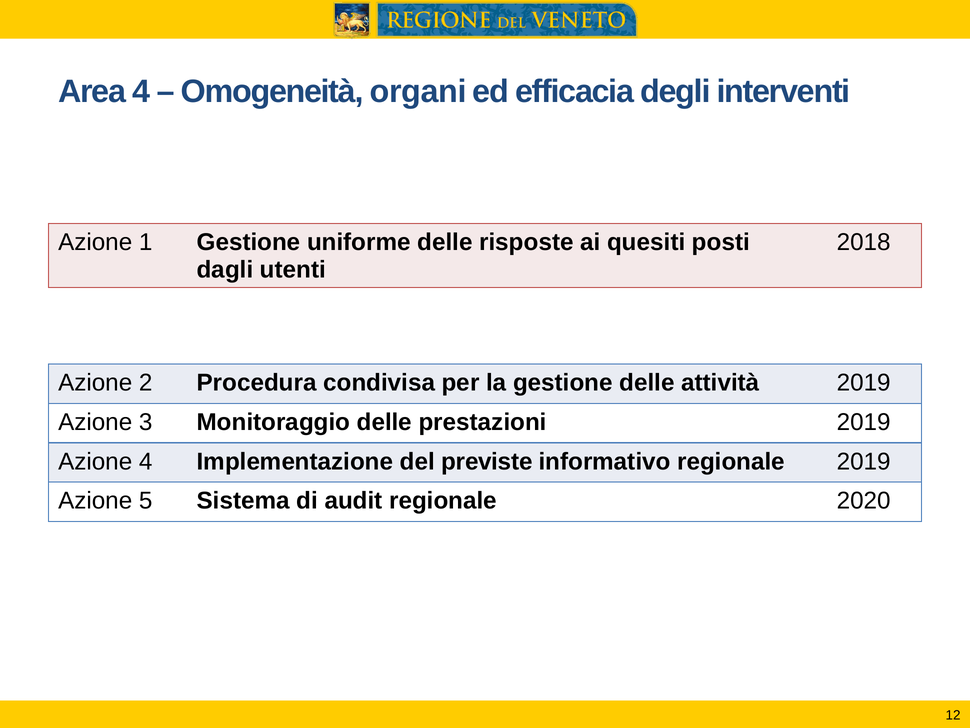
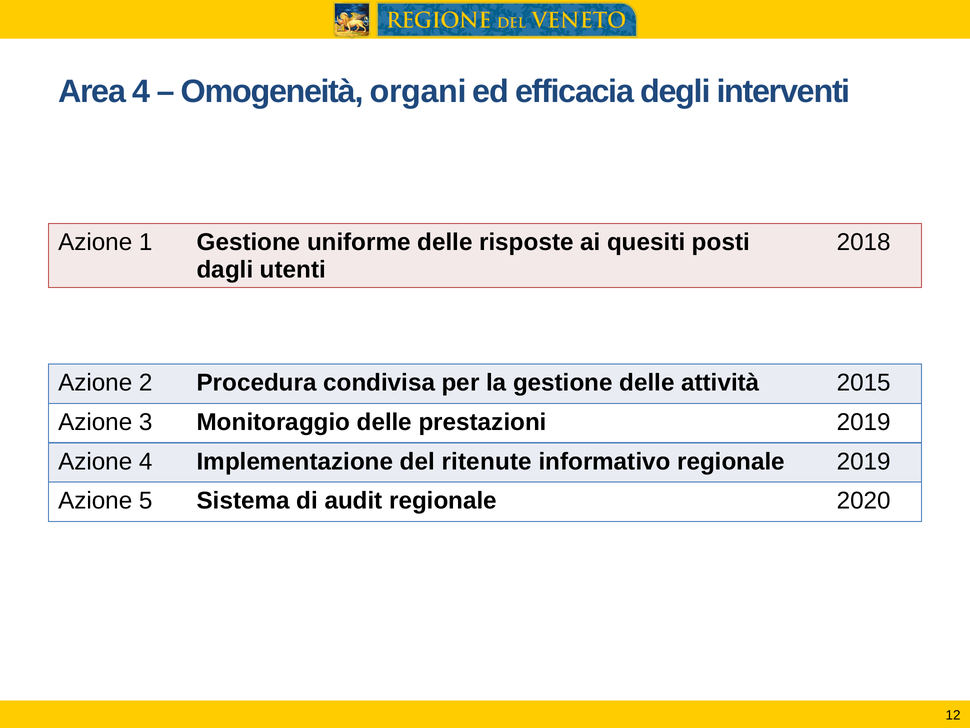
attività 2019: 2019 -> 2015 (864, 383)
previste: previste -> ritenute (487, 461)
